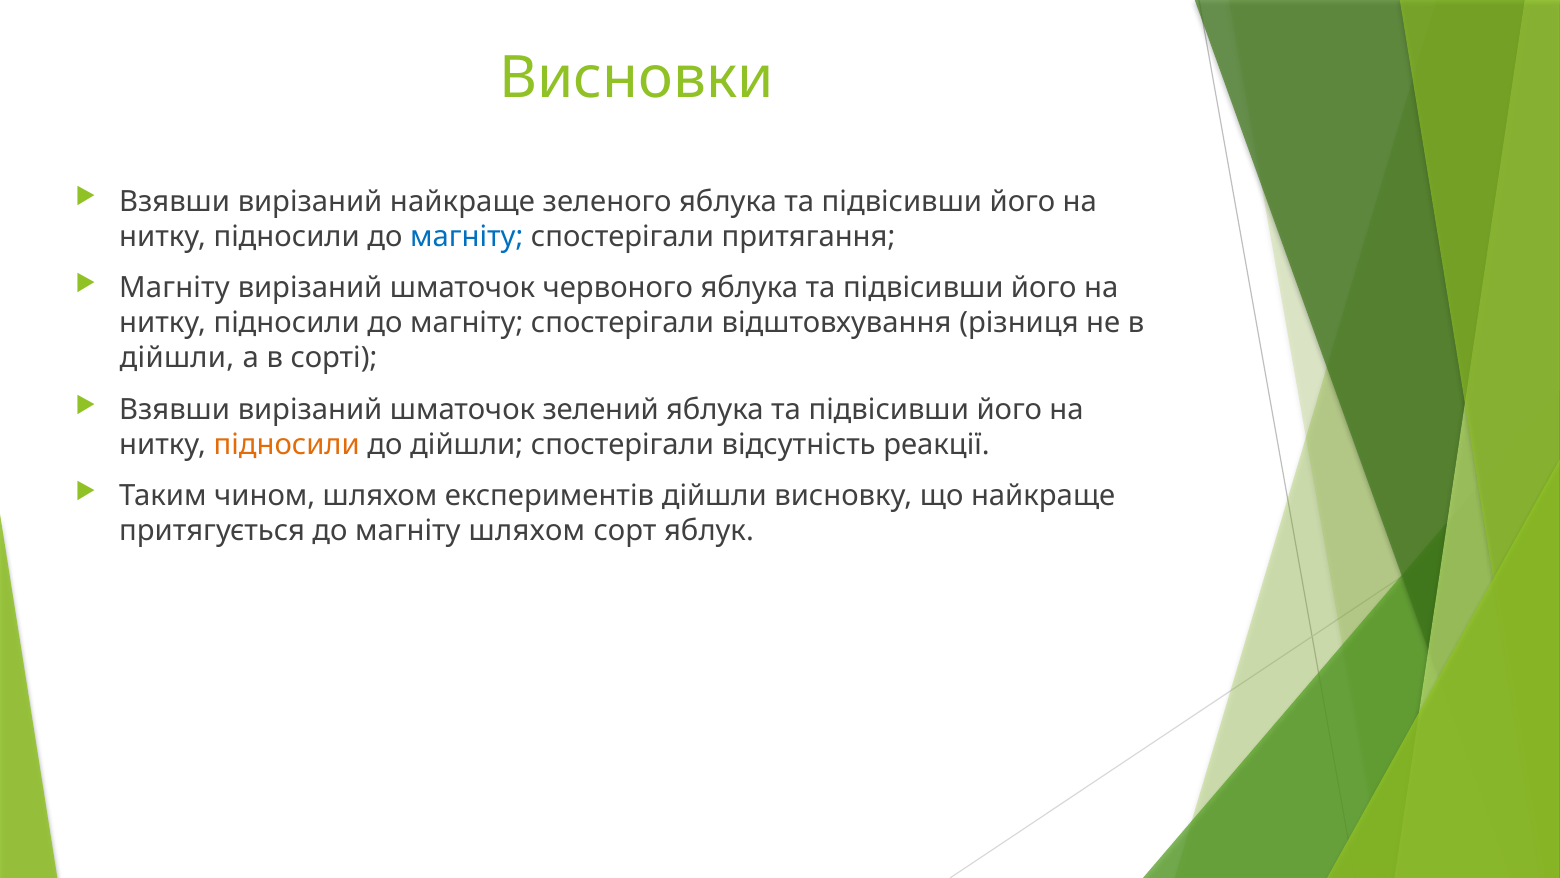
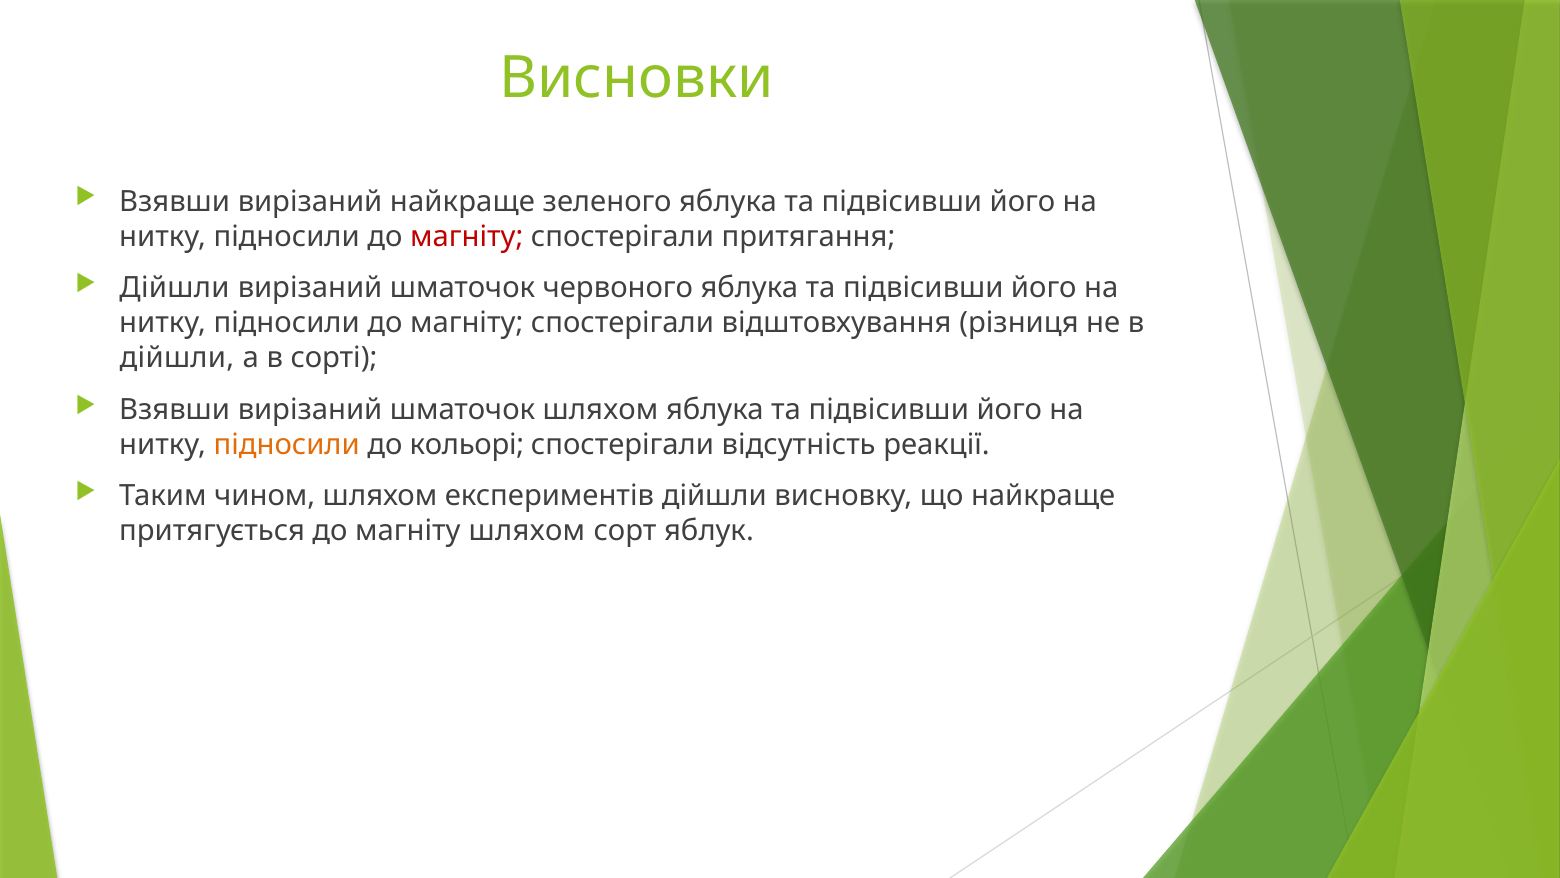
магніту colour: blue -> red (467, 236)
Магніту: Магніту -> Дійшли (174, 288)
шматочок зелений: зелений -> шляхом (600, 409)
до дійшли: дійшли -> кольорі (467, 444)
